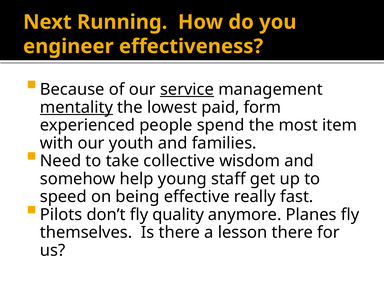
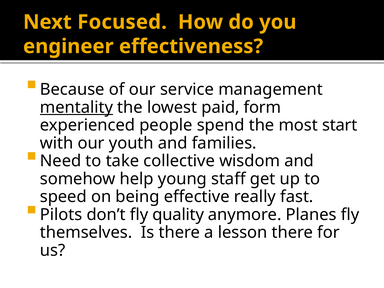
Running: Running -> Focused (122, 22)
service underline: present -> none (187, 89)
item: item -> start (340, 125)
